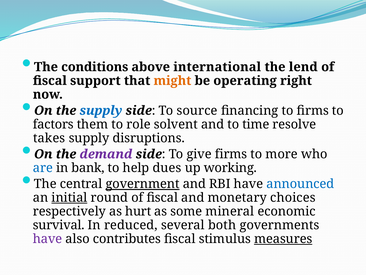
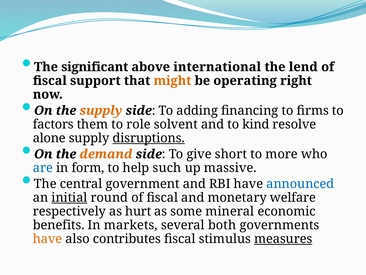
conditions: conditions -> significant (95, 67)
supply colour: blue -> orange (101, 110)
source: source -> adding (197, 110)
time: time -> kind (256, 124)
takes: takes -> alone (49, 138)
disruptions underline: none -> present (149, 138)
demand colour: purple -> orange (106, 154)
give firms: firms -> short (231, 154)
bank: bank -> form (88, 168)
dues: dues -> such (167, 168)
working: working -> massive (230, 168)
government underline: present -> none (143, 184)
choices: choices -> welfare (293, 197)
survival: survival -> benefits (59, 225)
reduced: reduced -> markets (131, 225)
have colour: purple -> orange (48, 239)
